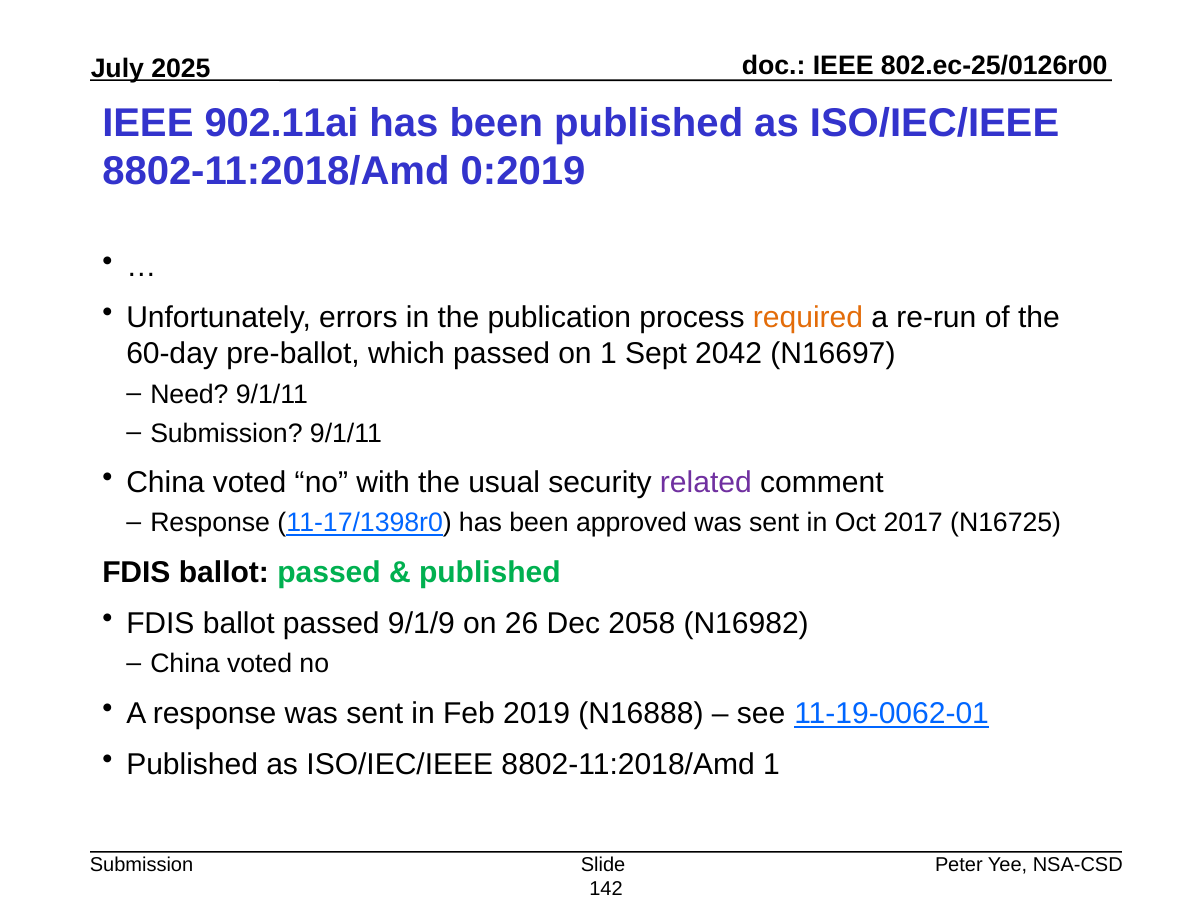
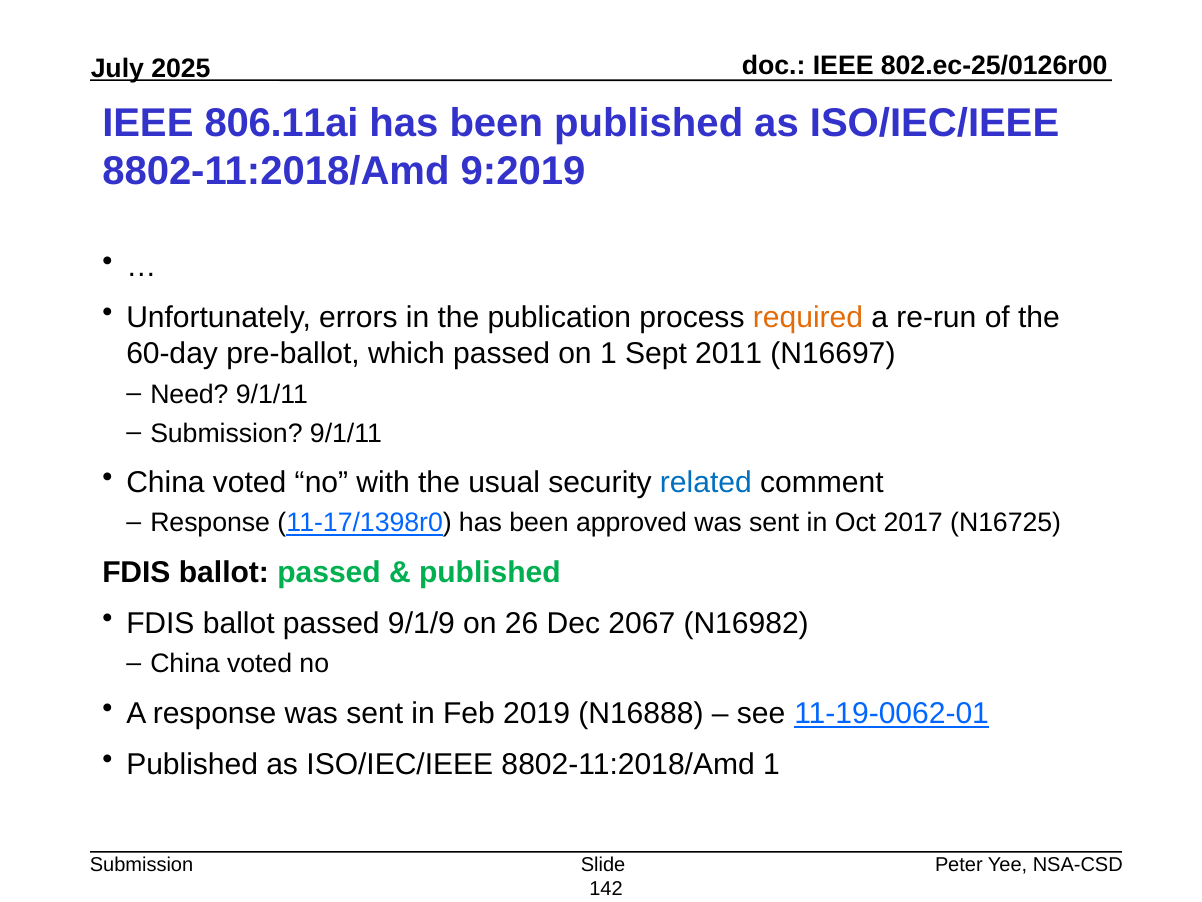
902.11ai: 902.11ai -> 806.11ai (282, 123)
0:2019: 0:2019 -> 9:2019 (523, 171)
2042: 2042 -> 2011 (729, 354)
related colour: purple -> blue (706, 482)
2058: 2058 -> 2067 (642, 623)
